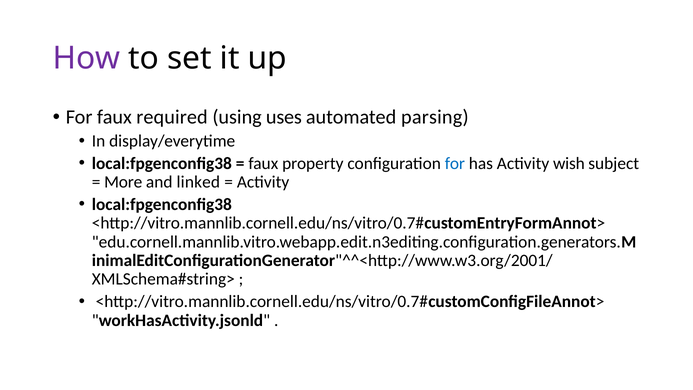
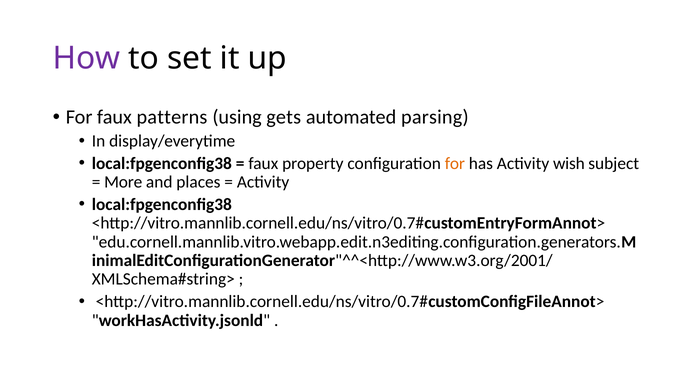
required: required -> patterns (172, 117)
uses: uses -> gets (284, 117)
for colour: blue -> orange (455, 163)
linked: linked -> places (198, 182)
